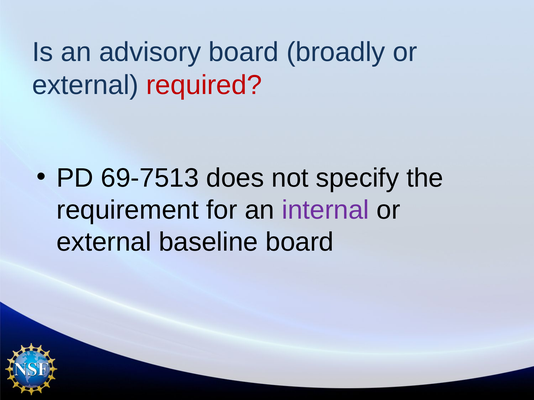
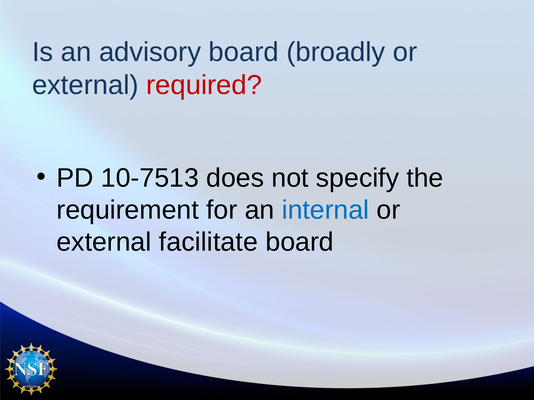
69-7513: 69-7513 -> 10-7513 (150, 178)
internal colour: purple -> blue (326, 210)
baseline: baseline -> facilitate (208, 242)
